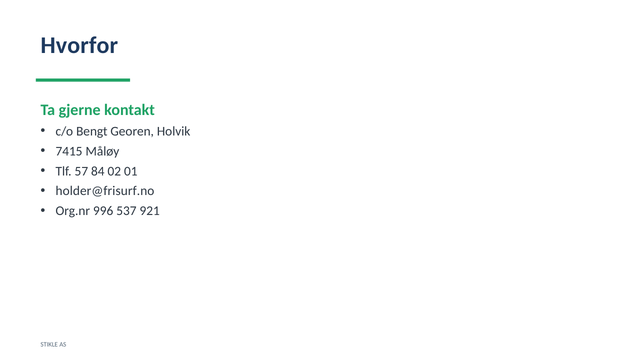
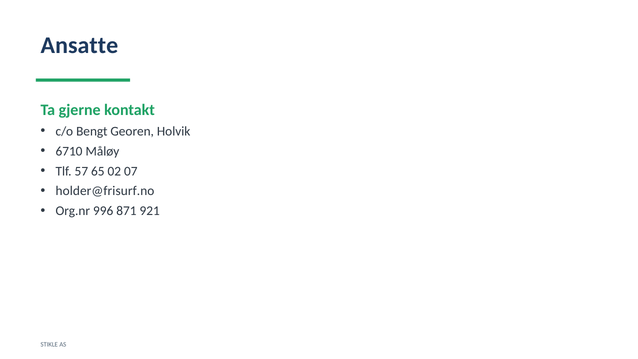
Hvorfor: Hvorfor -> Ansatte (79, 46)
7415: 7415 -> 6710 (69, 151)
84: 84 -> 65 (98, 171)
01: 01 -> 07 (131, 171)
537: 537 -> 871 (126, 211)
